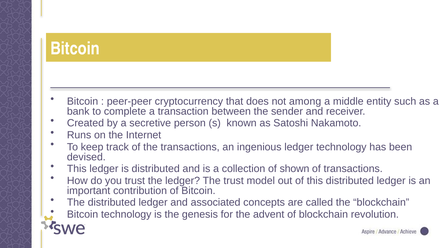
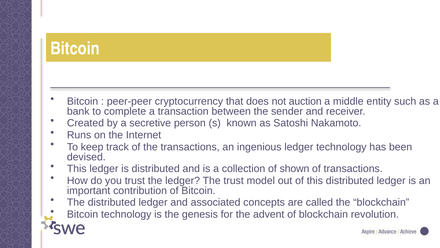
among: among -> auction (305, 101)
